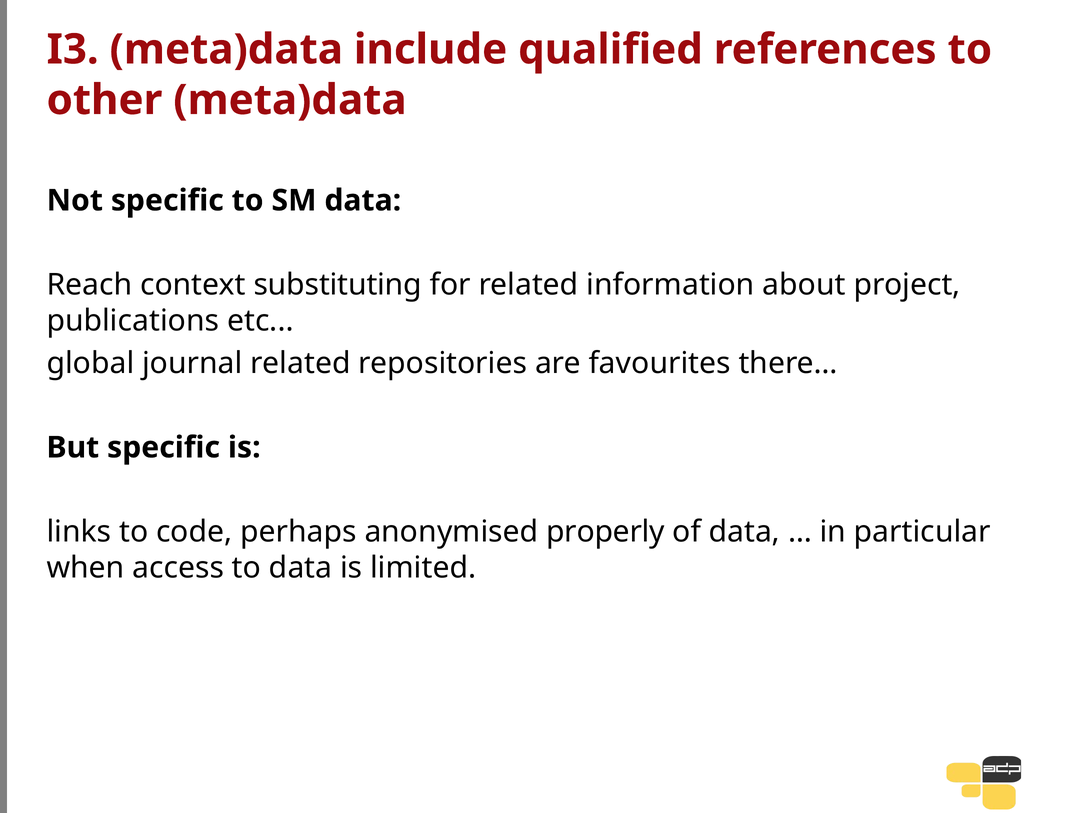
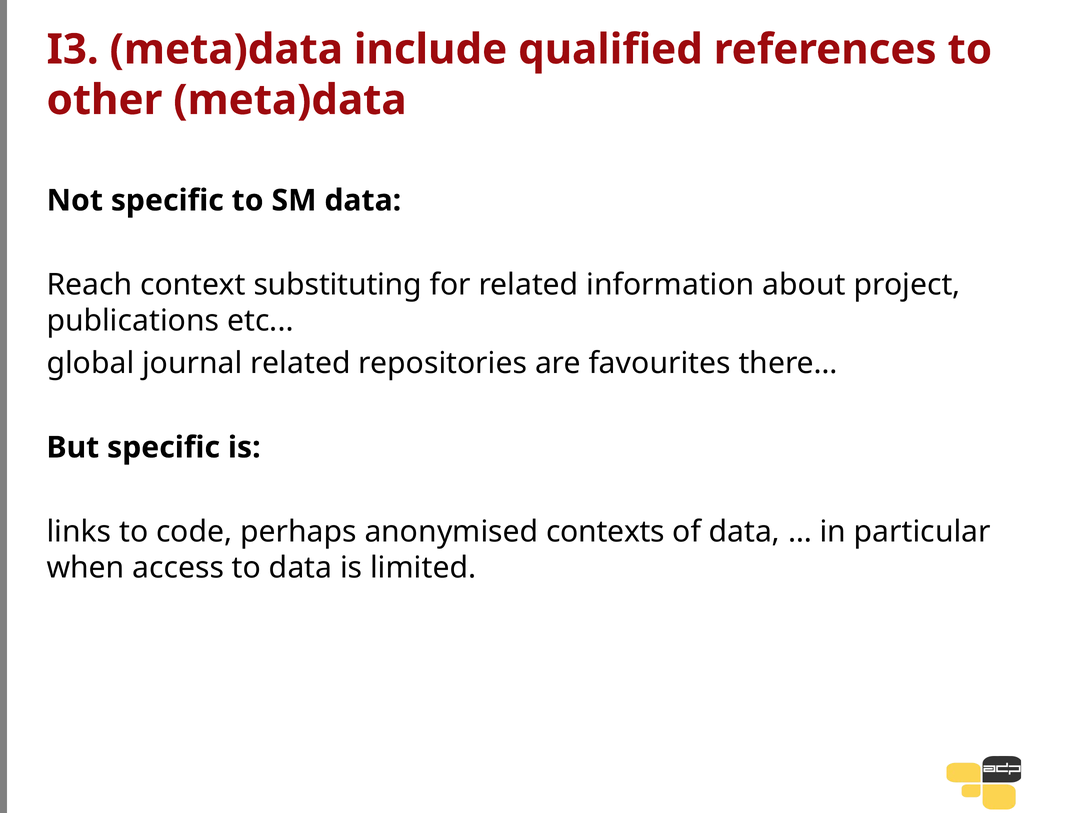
properly: properly -> contexts (605, 532)
